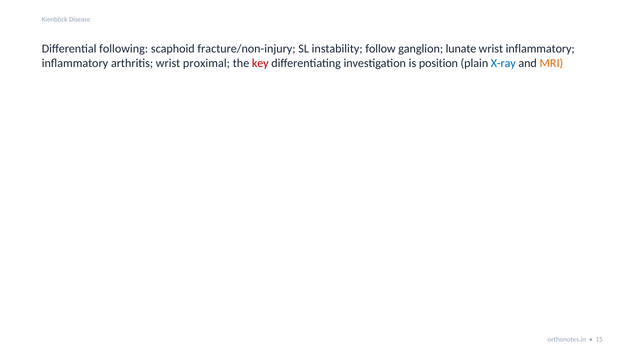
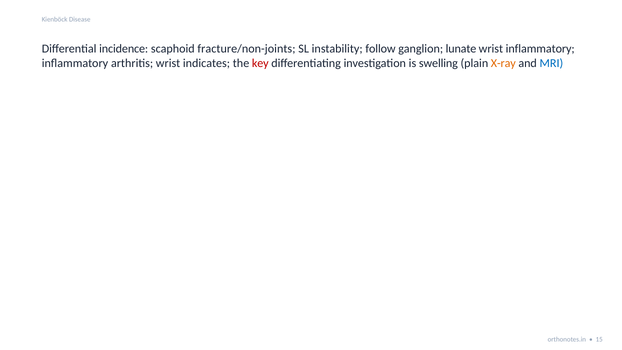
following: following -> incidence (124, 49)
fracture/non-injury: fracture/non-injury -> fracture/non-joints (246, 49)
proximal: proximal -> indicates (207, 63)
position: position -> swelling (438, 63)
X-ray colour: blue -> orange (503, 63)
MRI colour: orange -> blue (551, 63)
